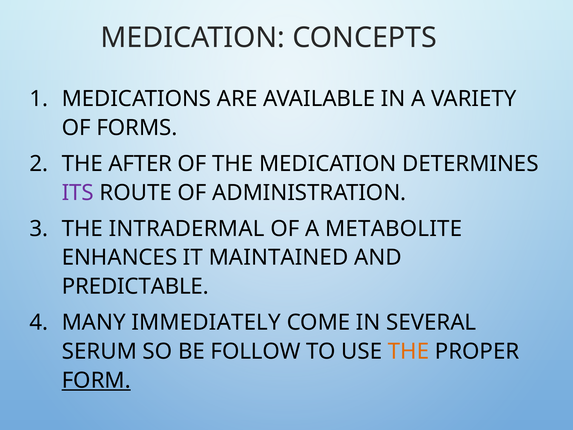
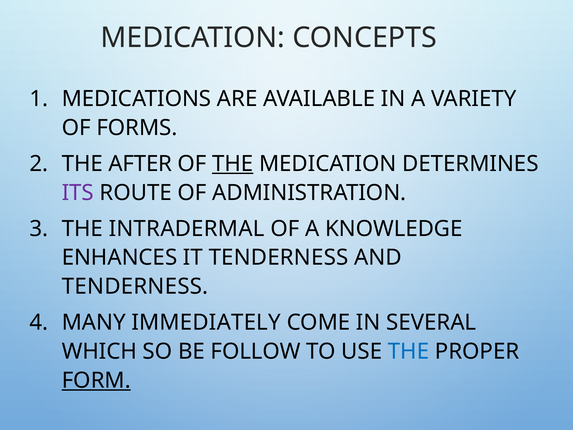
THE underline: none -> present (233, 164)
METABOLITE: METABOLITE -> KNOWLEDGE (394, 229)
IT MAINTAINED: MAINTAINED -> TENDERNESS (279, 257)
PREDICTABLE: PREDICTABLE -> TENDERNESS (135, 286)
SERUM: SERUM -> WHICH (99, 351)
THE colour: orange -> blue (409, 351)
